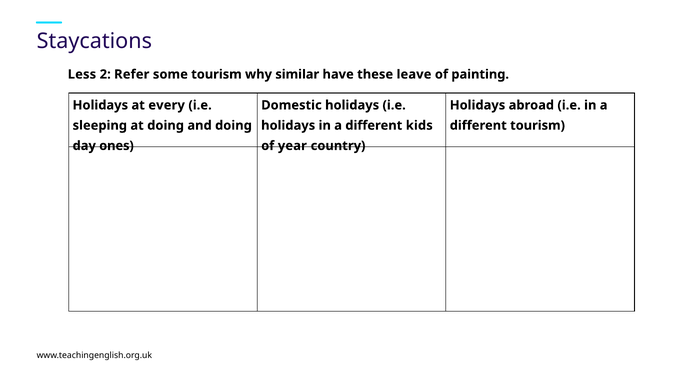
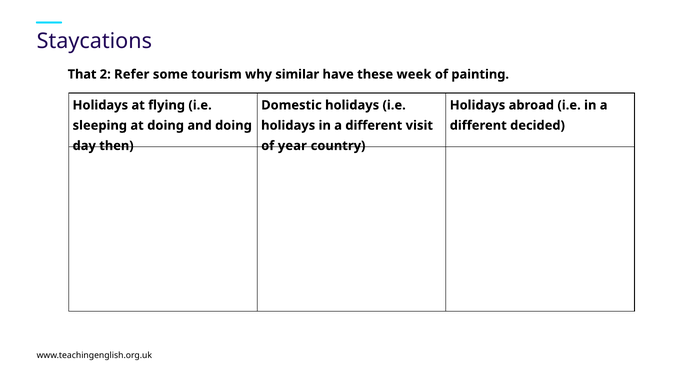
Less: Less -> That (82, 74)
leave: leave -> week (414, 74)
every: every -> flying (167, 105)
kids: kids -> visit (419, 125)
different tourism: tourism -> decided (538, 125)
ones: ones -> then (116, 146)
